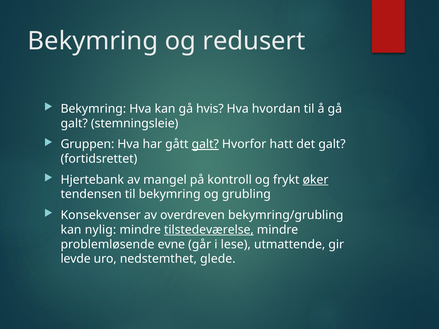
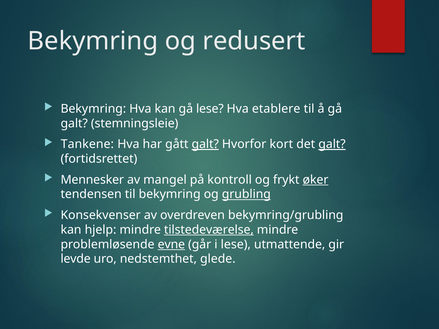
gå hvis: hvis -> lese (210, 109)
hvordan: hvordan -> etablere (276, 109)
Gruppen: Gruppen -> Tankene (87, 144)
hatt: hatt -> kort (281, 144)
galt underline: none -> present (332, 144)
Hjertebank: Hjertebank -> Mennesker (92, 180)
grubling underline: none -> present (246, 194)
nylig: nylig -> hjelp (101, 230)
evne underline: none -> present (171, 245)
